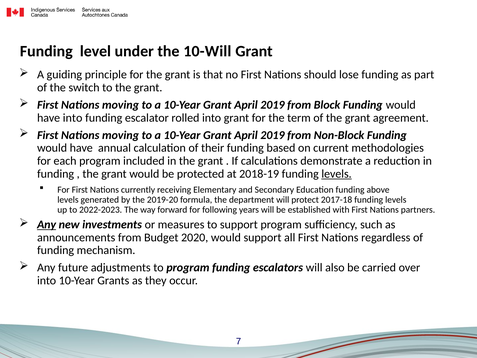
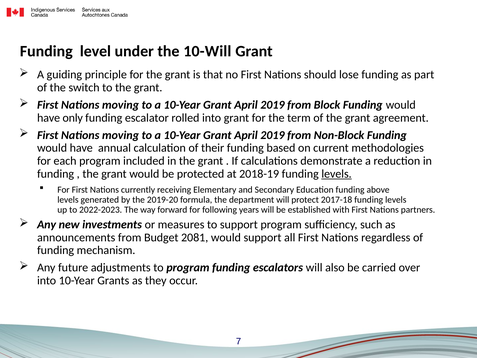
have into: into -> only (73, 118)
Any underline: present -> none (47, 224)
2020: 2020 -> 2081 (195, 237)
